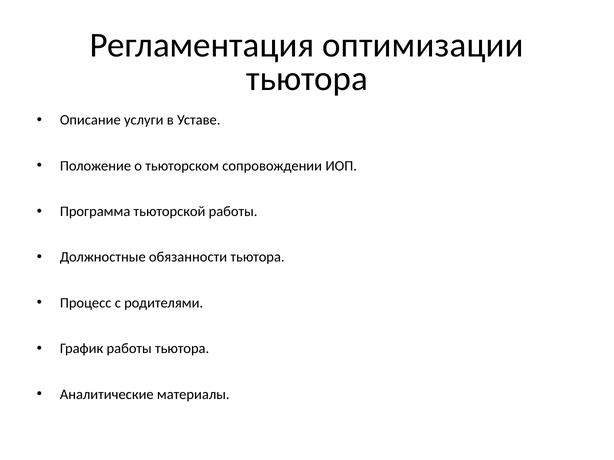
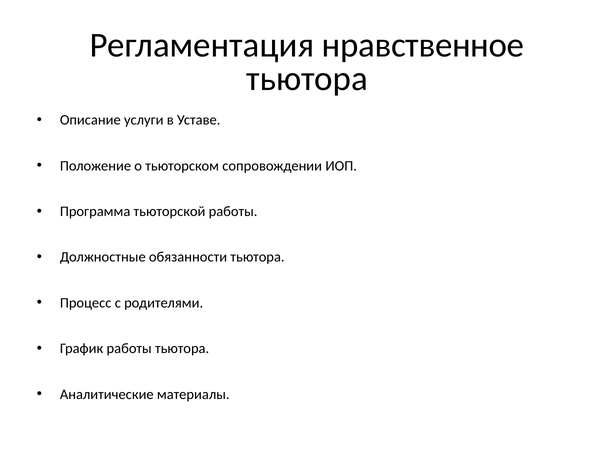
оптимизации: оптимизации -> нравственное (423, 45)
